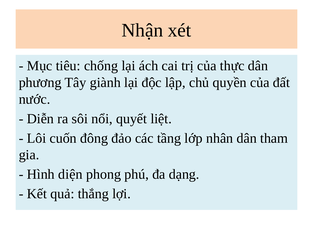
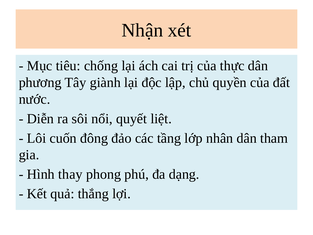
diện: diện -> thay (70, 174)
